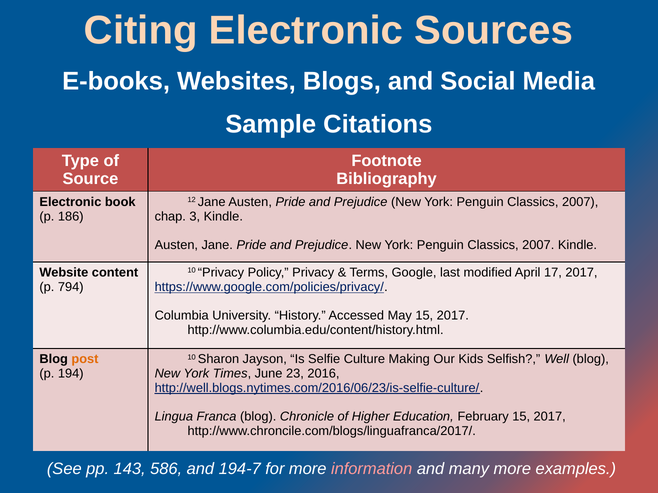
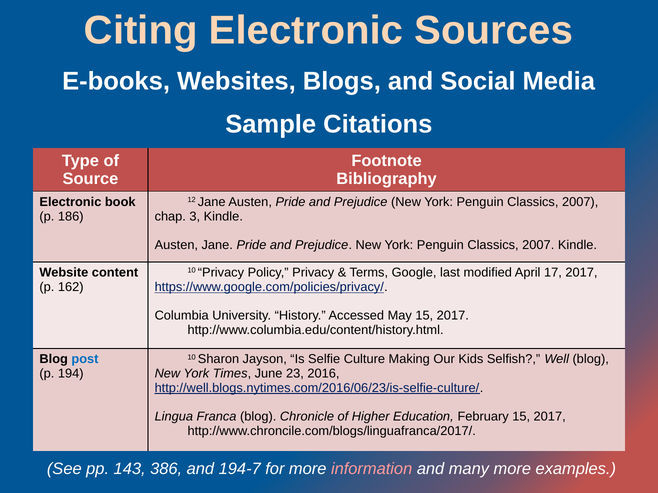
794: 794 -> 162 (71, 287)
post colour: orange -> blue (85, 359)
586: 586 -> 386 (166, 469)
